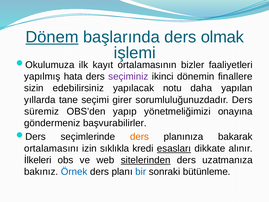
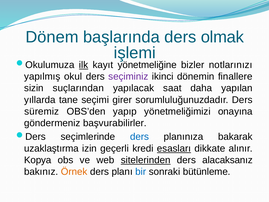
Dönem underline: present -> none (52, 37)
ilk underline: none -> present (84, 65)
ortalamasının: ortalamasının -> yönetmeliğine (147, 65)
faaliyetleri: faaliyetleri -> notlarınızı (231, 65)
hata: hata -> okul (73, 76)
edebilirsiniz: edebilirsiniz -> suçlarından (78, 88)
notu: notu -> saat (172, 88)
ders colour: orange -> blue (139, 137)
ortalamasını: ortalamasını -> uzaklaştırma (51, 148)
sıklıkla: sıklıkla -> geçerli (115, 148)
İlkeleri: İlkeleri -> Kopya (38, 160)
uzatmanıza: uzatmanıza -> alacaksanız (228, 160)
Örnek colour: blue -> orange (74, 172)
